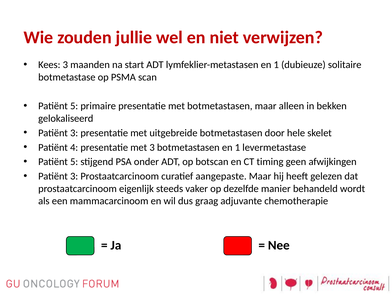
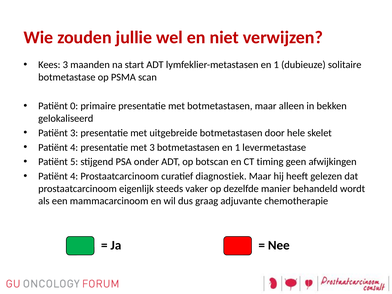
5: 5 -> 0 (74, 106)
3: 3 -> 4 (74, 176)
aangepaste: aangepaste -> diagnostiek (221, 176)
